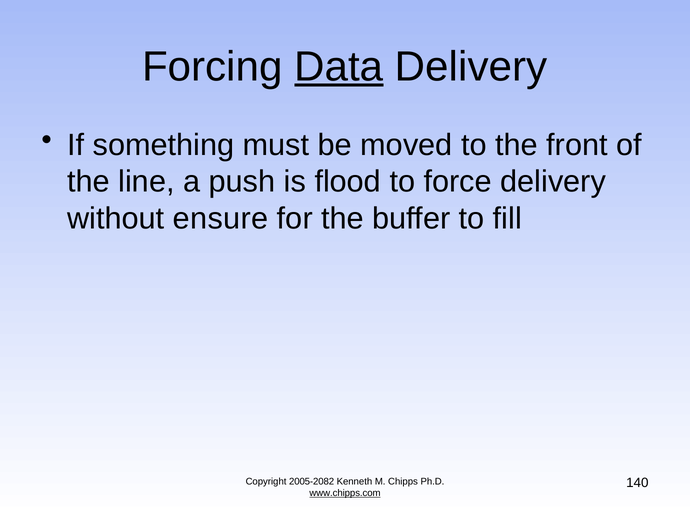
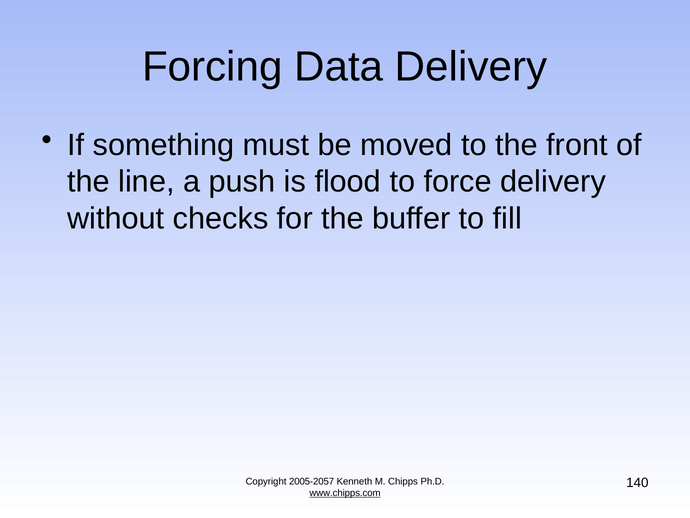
Data underline: present -> none (339, 67)
ensure: ensure -> checks (221, 218)
2005-2082: 2005-2082 -> 2005-2057 (312, 481)
